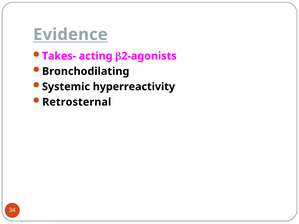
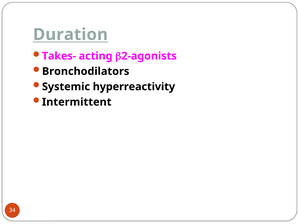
Evidence: Evidence -> Duration (70, 35)
Bronchodilating: Bronchodilating -> Bronchodilators (86, 71)
Retrosternal: Retrosternal -> Intermittent (77, 102)
